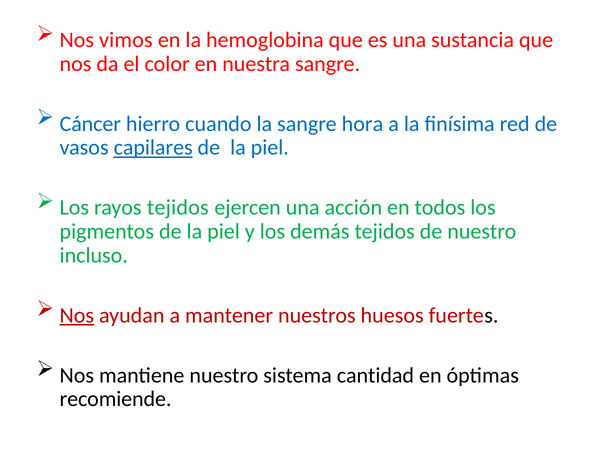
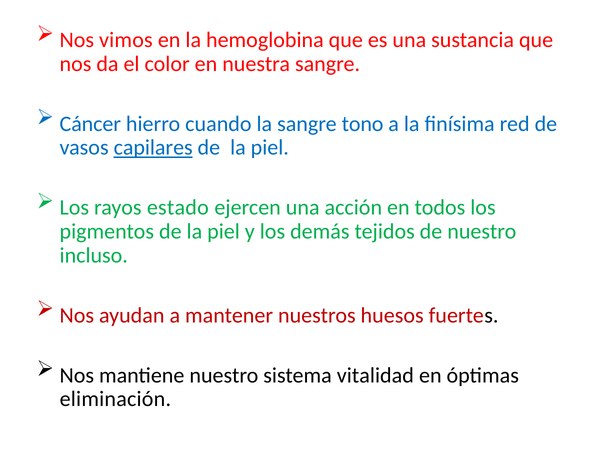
hora: hora -> tono (363, 124)
rayos tejidos: tejidos -> estado (178, 208)
Nos underline: present -> none (77, 315)
cantidad: cantidad -> vitalidad (375, 375)
recomiende: recomiende -> eliminación (115, 399)
